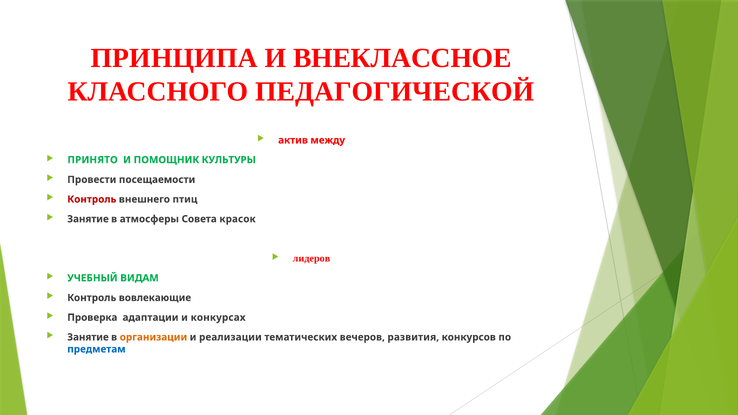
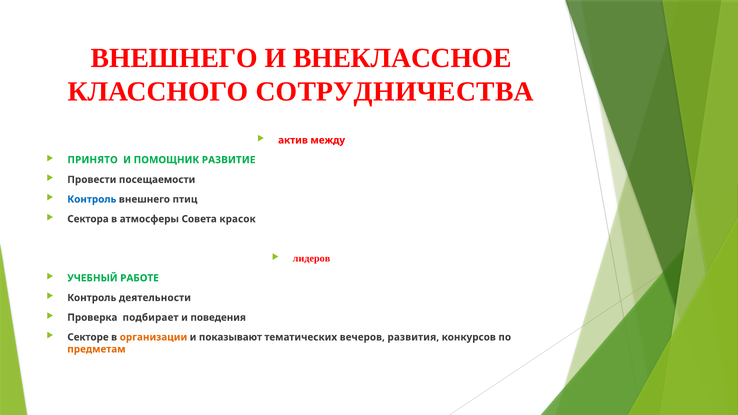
ПРИНЦИПА: ПРИНЦИПА -> ВНЕШНЕГО (174, 58)
ПЕДАГОГИЧЕСКОЙ: ПЕДАГОГИЧЕСКОЙ -> СОТРУДНИЧЕСТВА (395, 91)
КУЛЬТУРЫ: КУЛЬТУРЫ -> РАЗВИТИЕ (229, 160)
Контроль colour: red -> blue (92, 199)
Занятие: Занятие -> Сектора (88, 219)
ВИДАМ: ВИДАМ -> РАБОТЕ (140, 278)
вовлекающие: вовлекающие -> деятельности (155, 298)
адаптации: адаптации -> подбирает (150, 318)
конкурсах: конкурсах -> поведения (218, 318)
Занятие: Занятие -> Секторе (88, 337)
реализации: реализации -> показывают (230, 337)
предметам colour: blue -> orange (96, 349)
